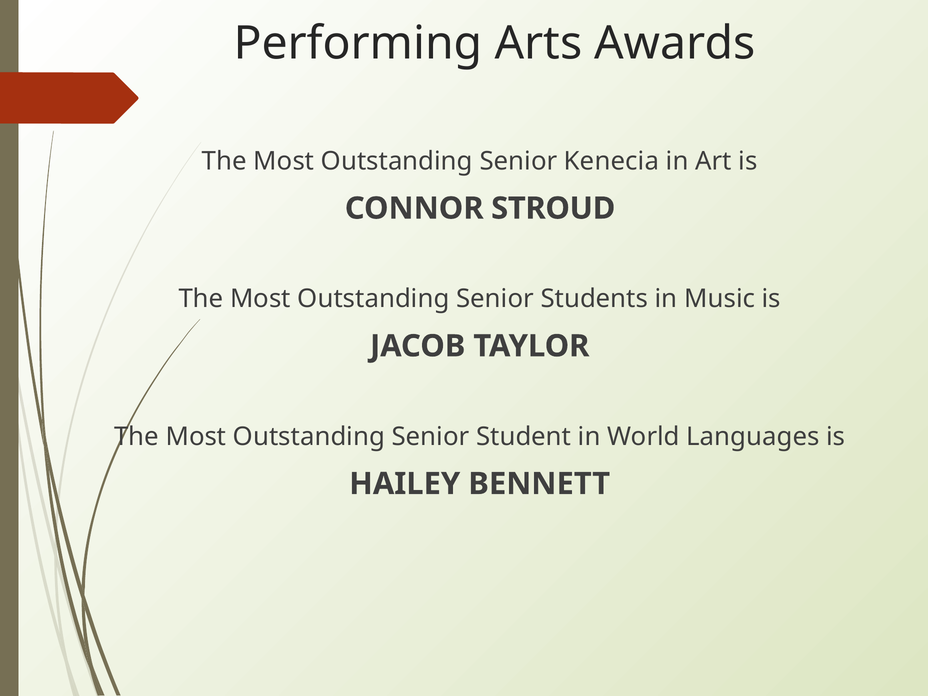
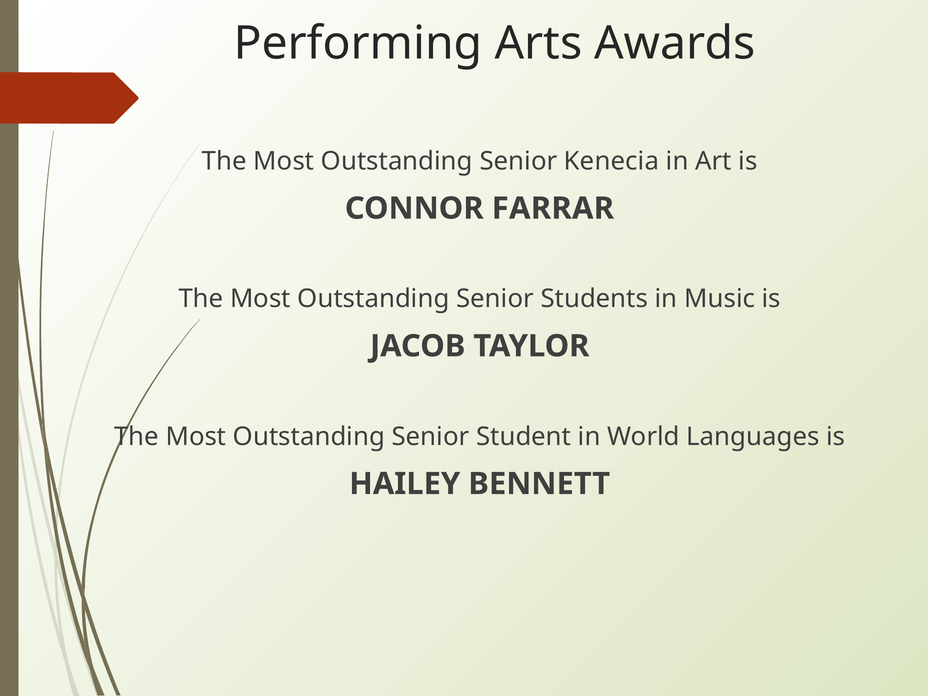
STROUD: STROUD -> FARRAR (553, 208)
